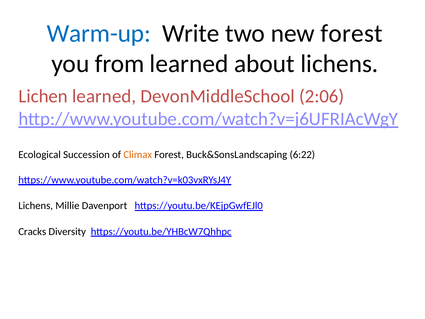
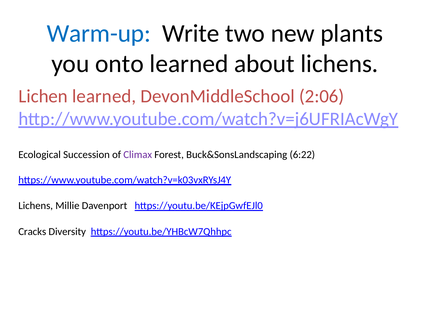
new forest: forest -> plants (352, 33)
from: from -> onto (119, 64)
Climax colour: orange -> purple (138, 154)
